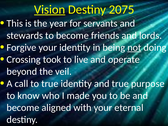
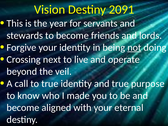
Vision underline: present -> none (50, 10)
2075: 2075 -> 2091 (122, 10)
took: took -> next (52, 60)
